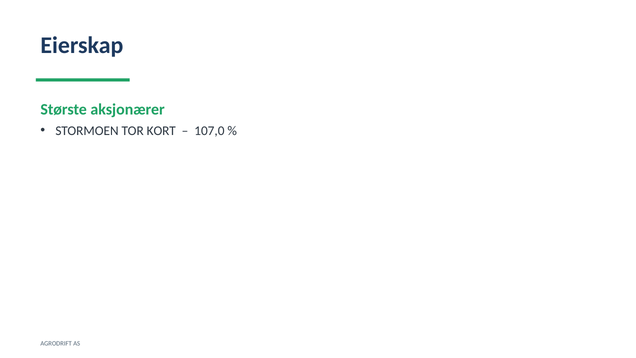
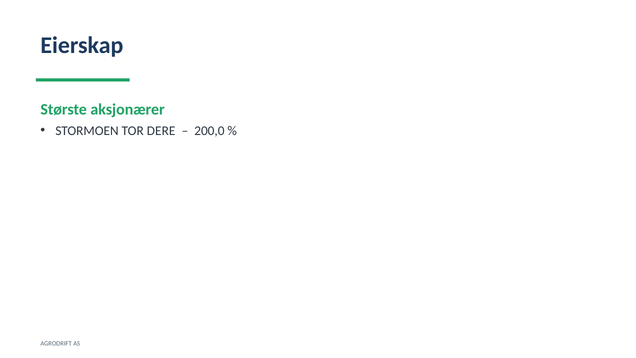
KORT: KORT -> DERE (161, 131)
107,0: 107,0 -> 200,0 (209, 131)
